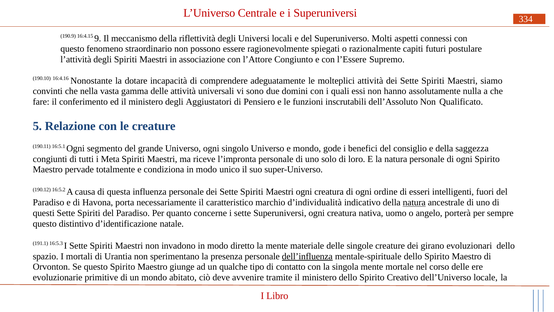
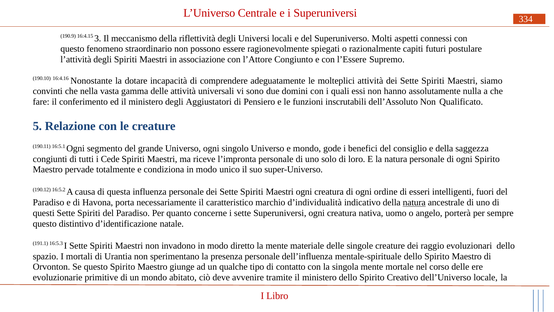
9: 9 -> 3 (98, 38)
Meta: Meta -> Cede (110, 159)
girano: girano -> raggio (432, 246)
dell’influenza underline: present -> none (307, 256)
